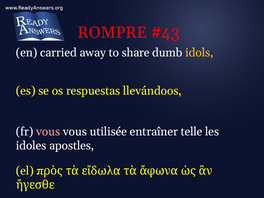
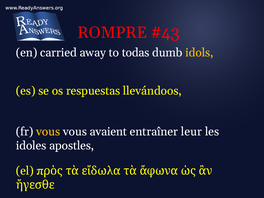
share: share -> todas (136, 53)
vous colour: pink -> yellow (48, 132)
utilisée: utilisée -> avaient (108, 132)
telle: telle -> leur (191, 132)
